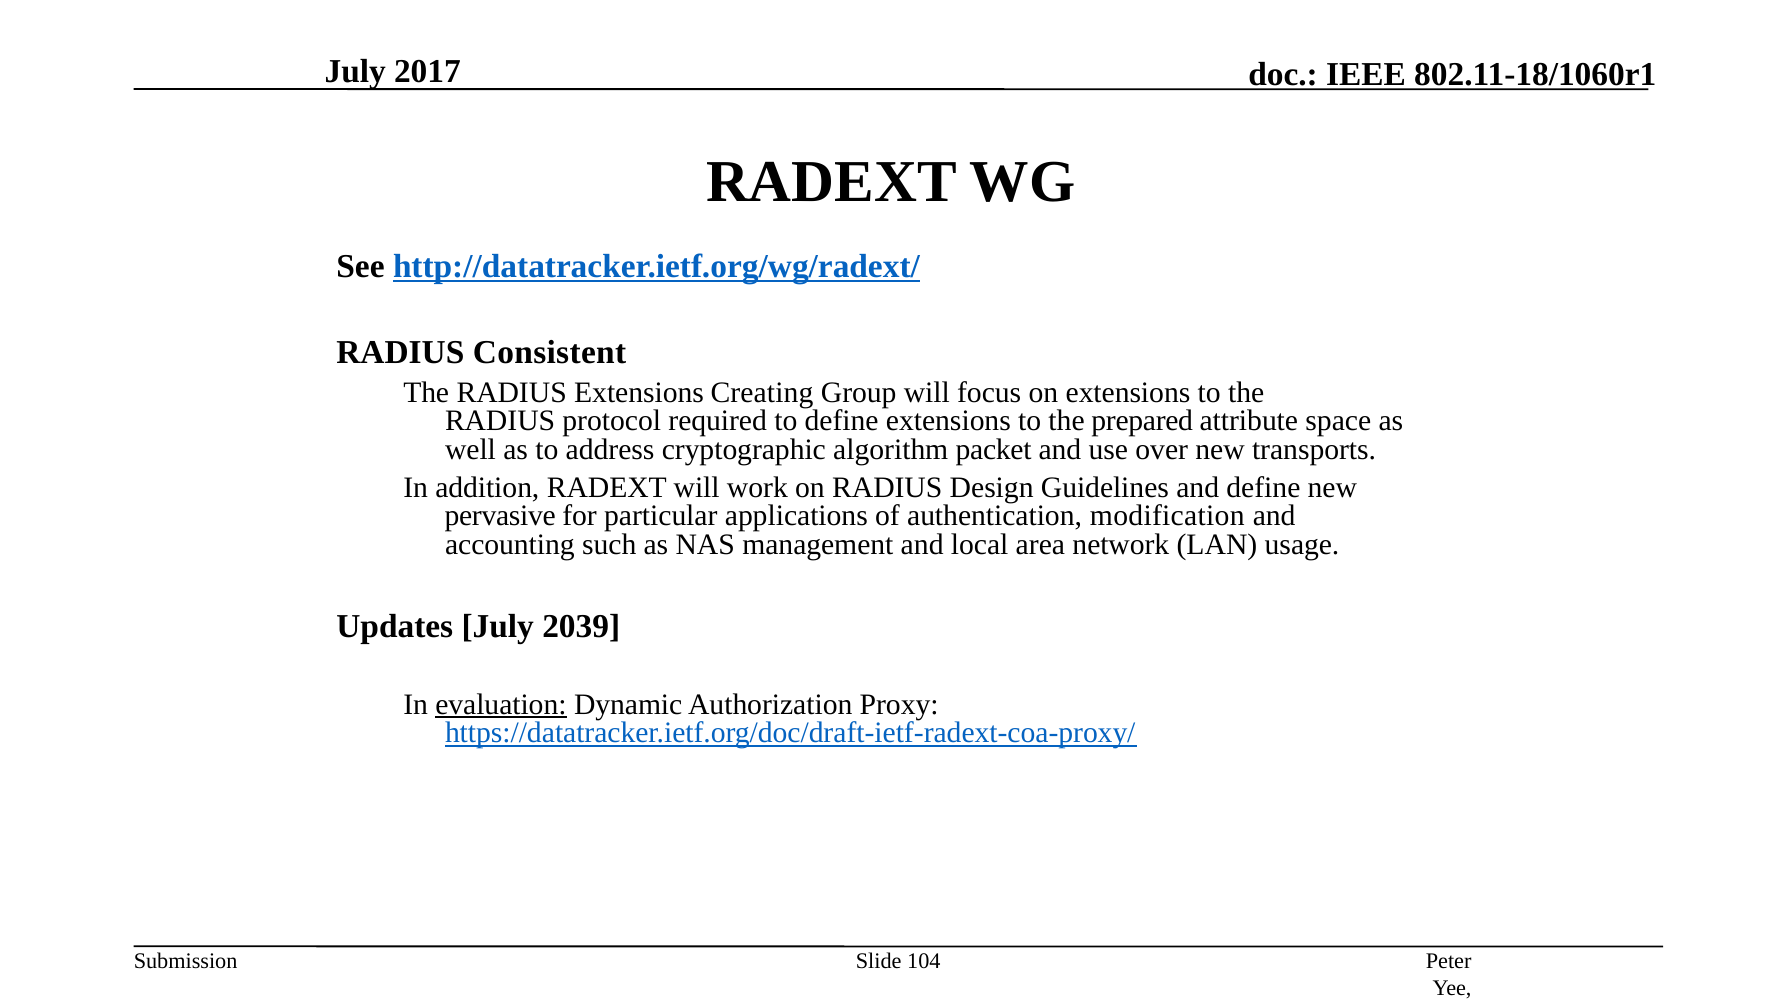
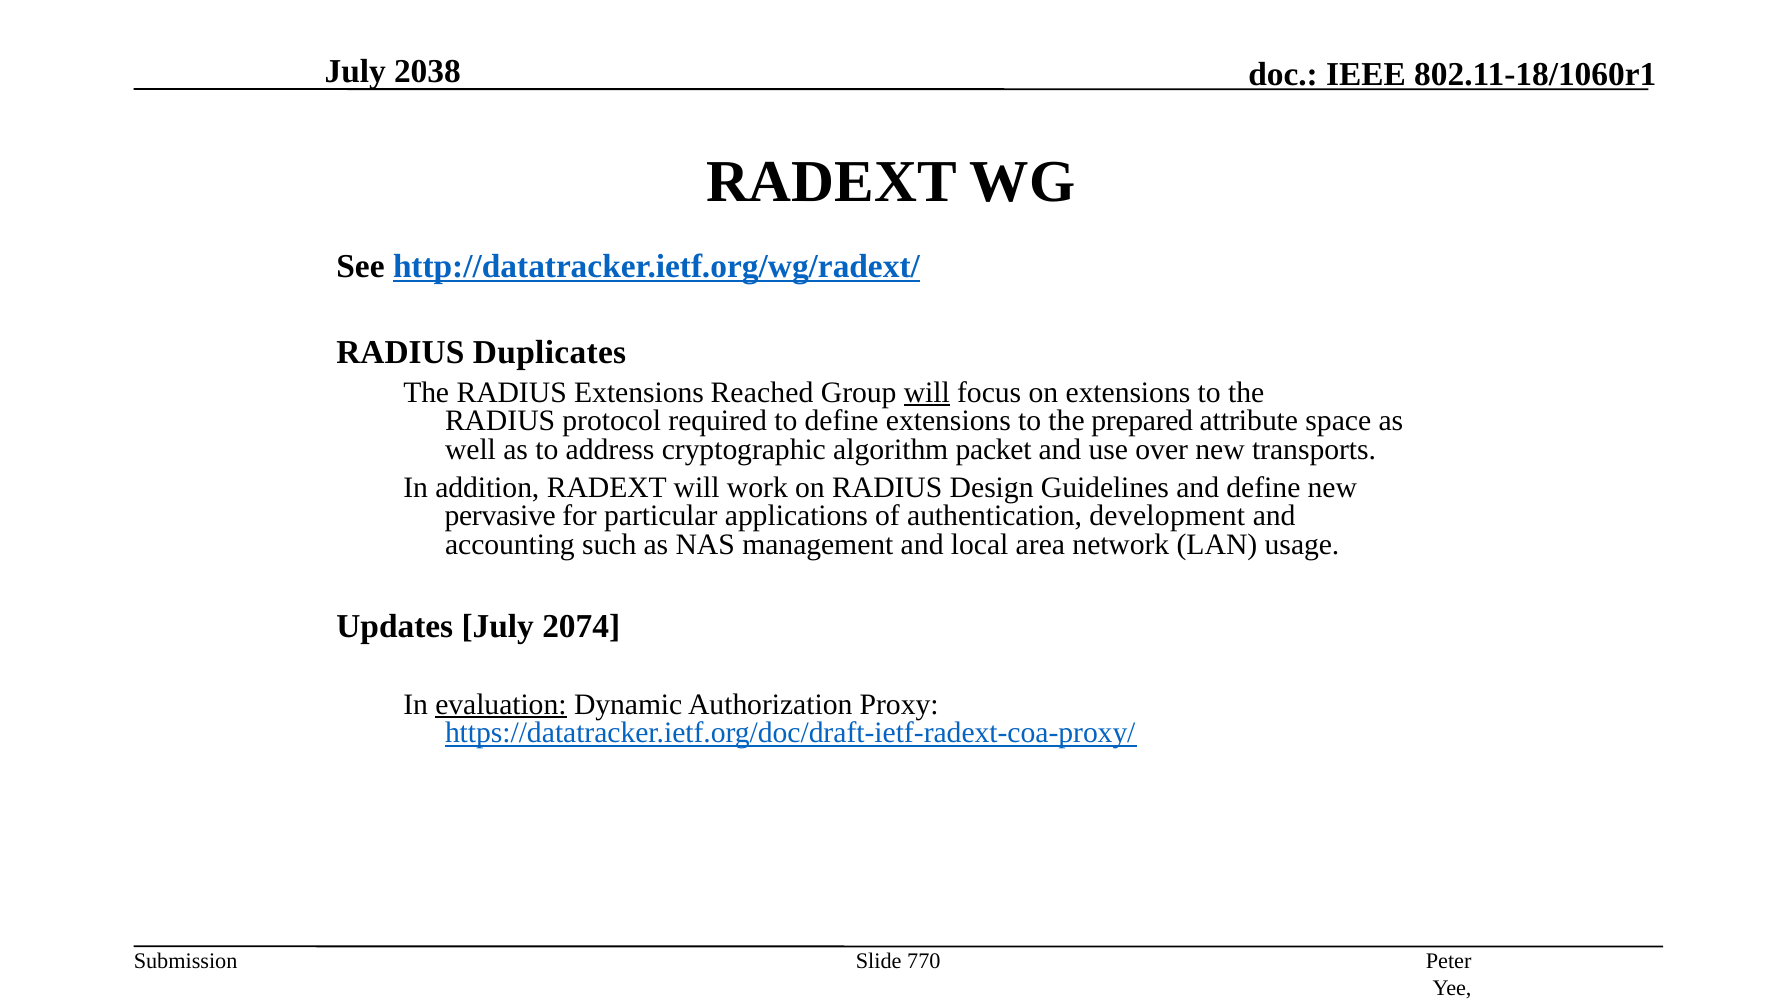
2017: 2017 -> 2038 (427, 71)
Consistent: Consistent -> Duplicates (550, 353)
Creating: Creating -> Reached (762, 393)
will underline: none -> present (927, 393)
modification: modification -> development (1167, 516)
2039: 2039 -> 2074 (581, 627)
104: 104 -> 770 (924, 961)
